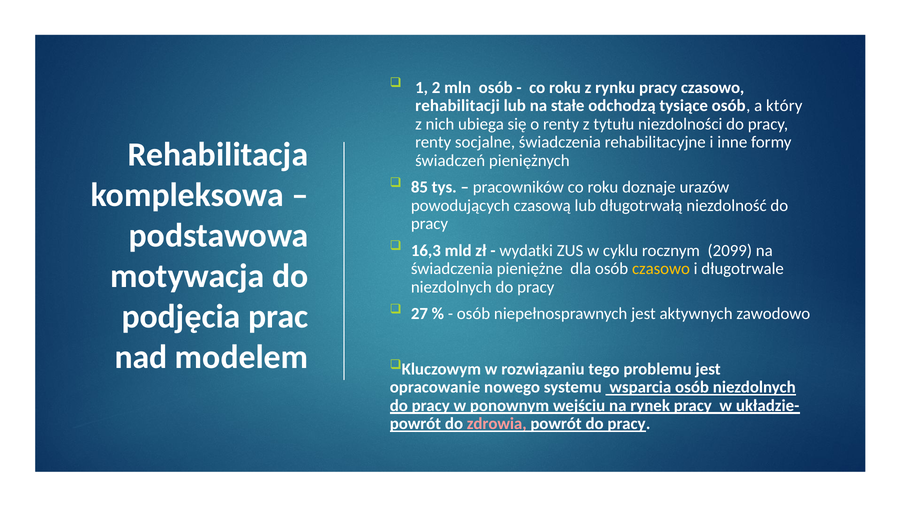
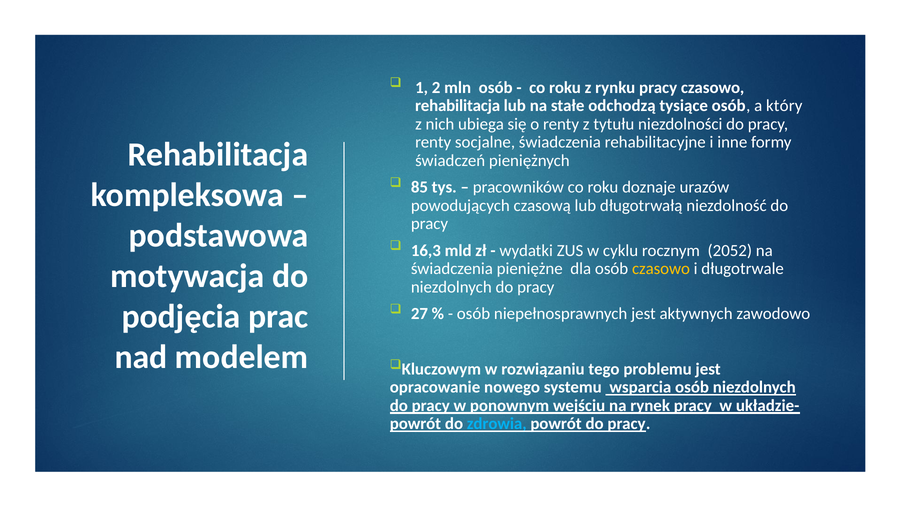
rehabilitacji: rehabilitacji -> rehabilitacja (458, 106)
2099: 2099 -> 2052 (730, 250)
zdrowia colour: pink -> light blue (497, 424)
